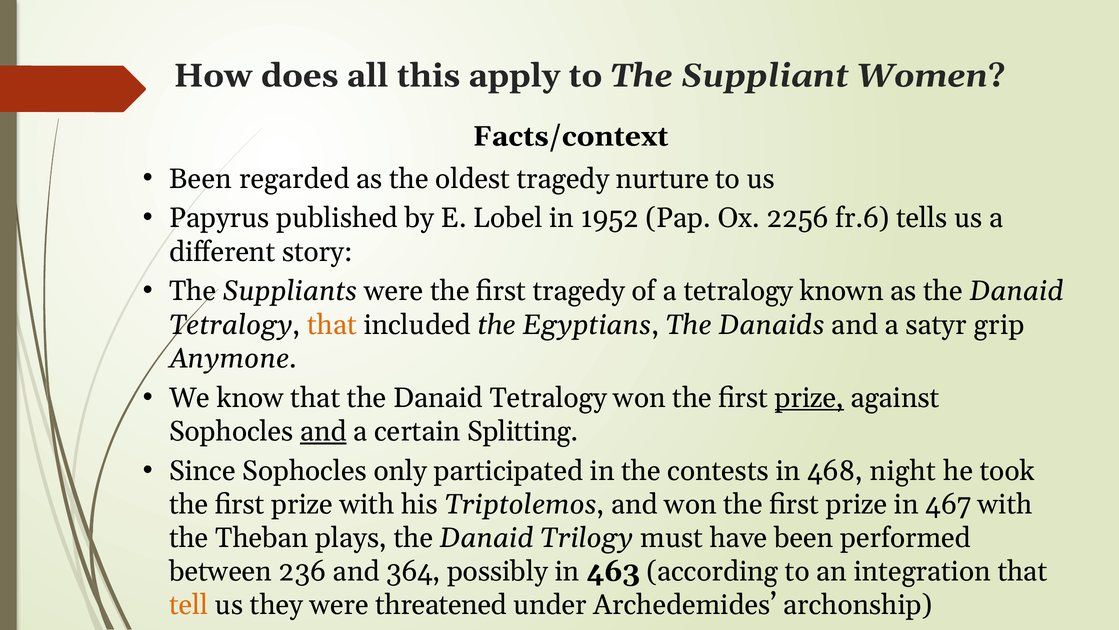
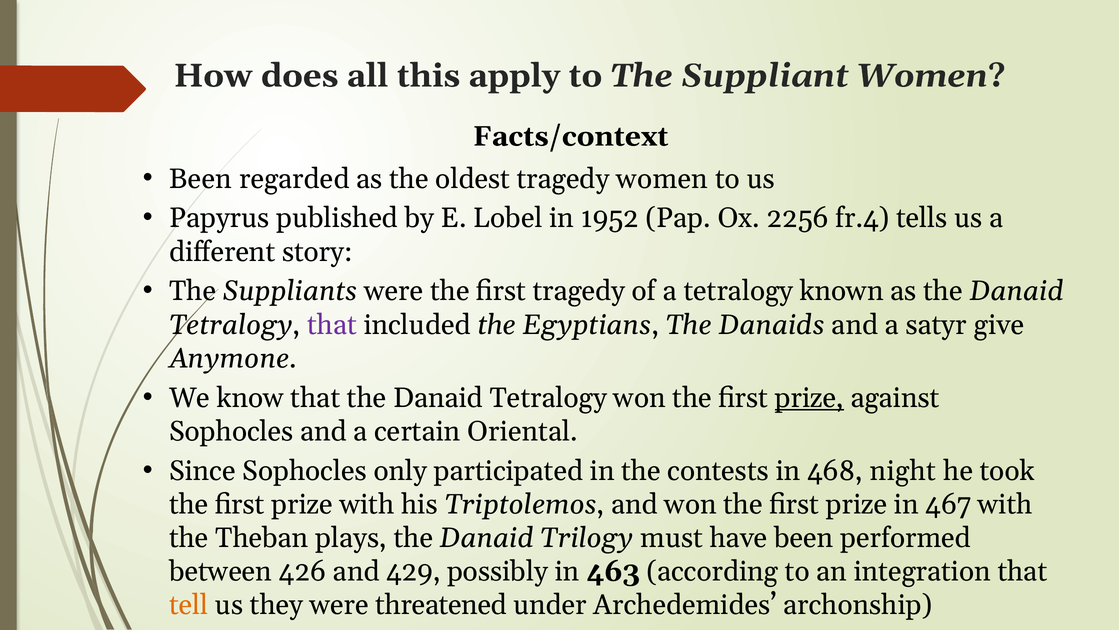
tragedy nurture: nurture -> women (662, 179)
fr.6: fr.6 -> fr.4 (862, 218)
that colour: orange -> purple (332, 325)
grip: grip -> give (999, 325)
and underline: present -> none (323, 431)
Splitting: Splitting -> Oriental (523, 431)
236: 236 -> 426 (302, 571)
364: 364 -> 429 (413, 571)
